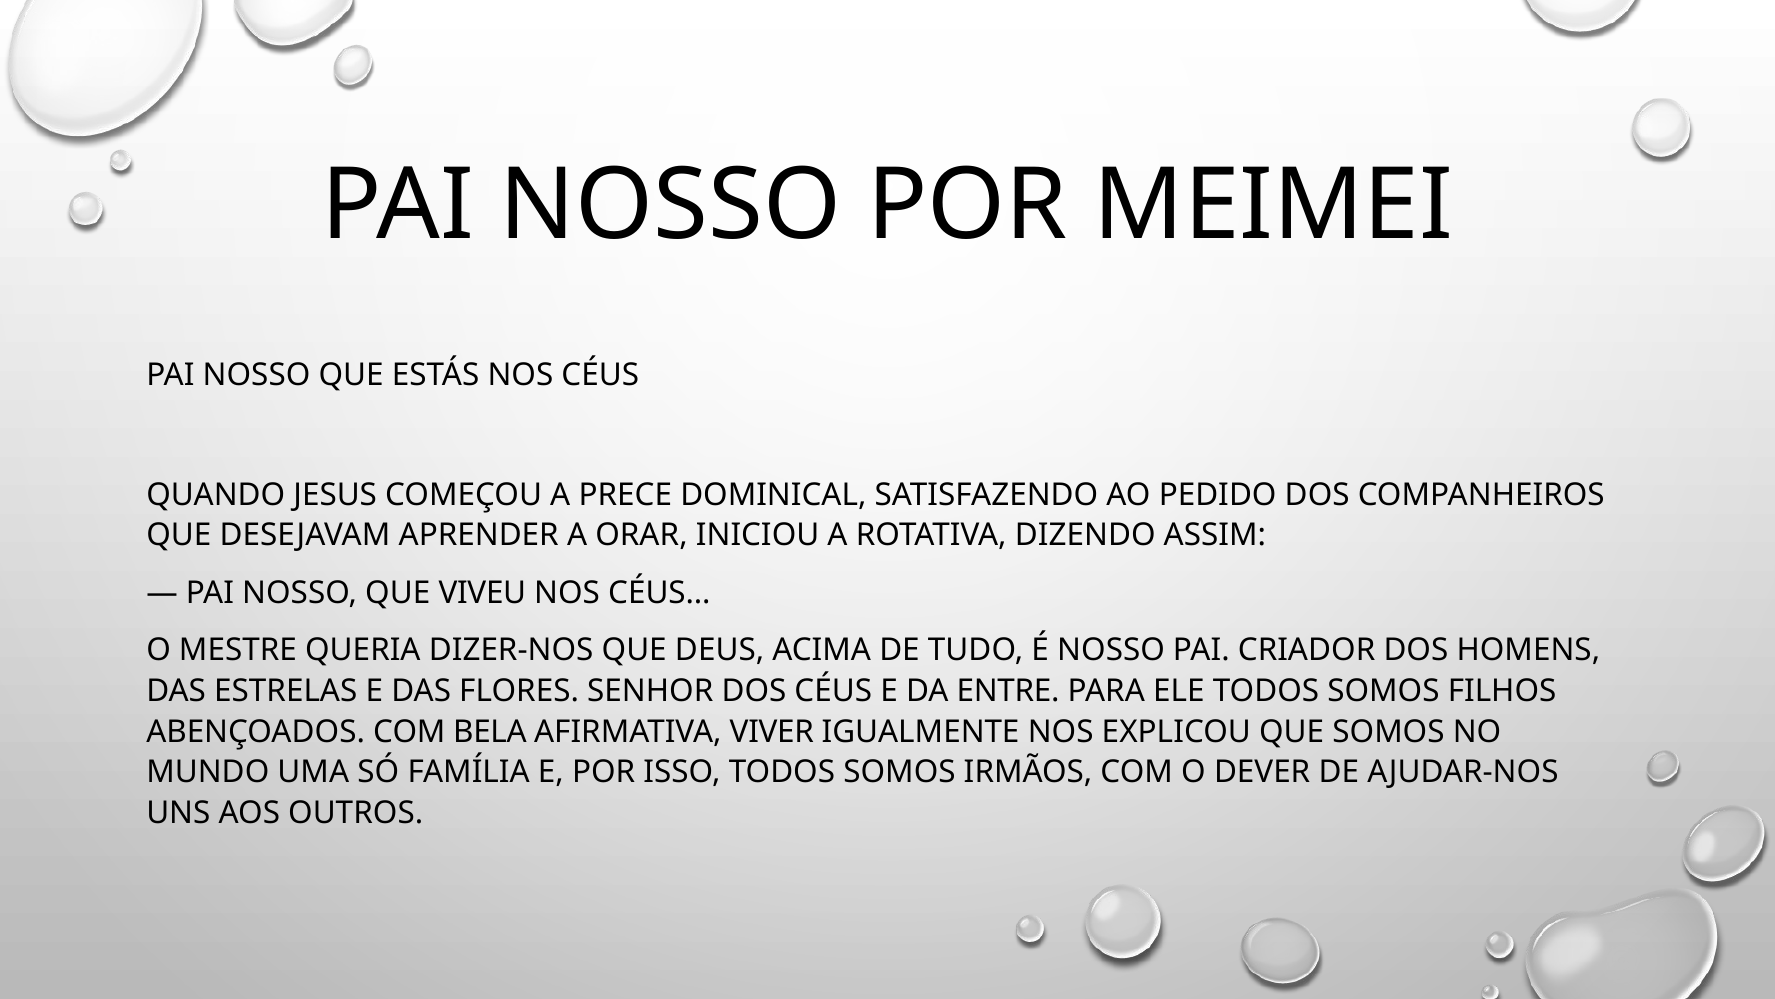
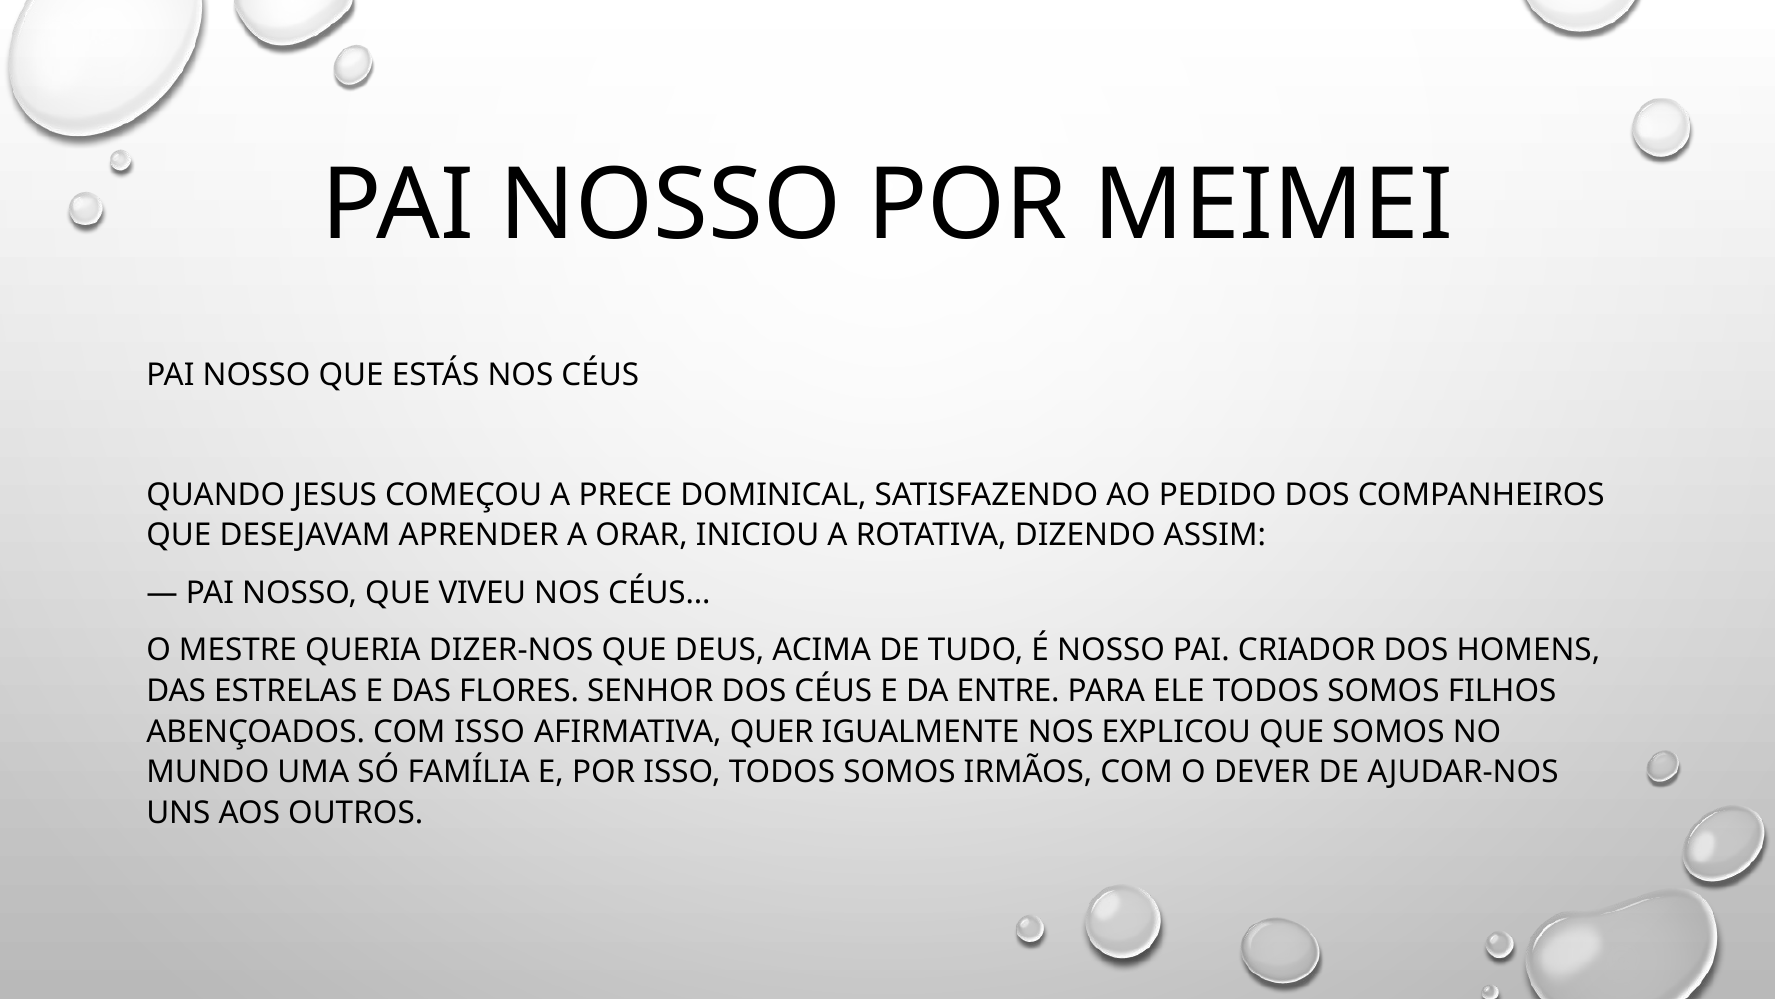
COM BELA: BELA -> ISSO (490, 731)
VIVER: VIVER -> QUER (772, 731)
